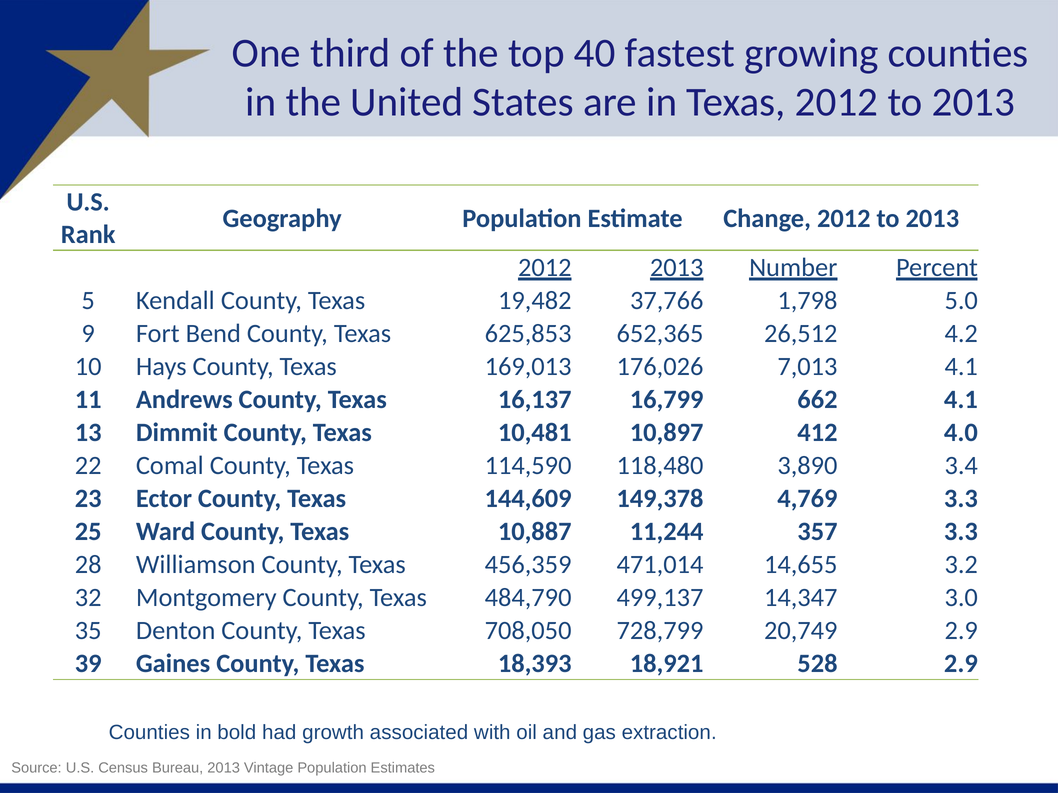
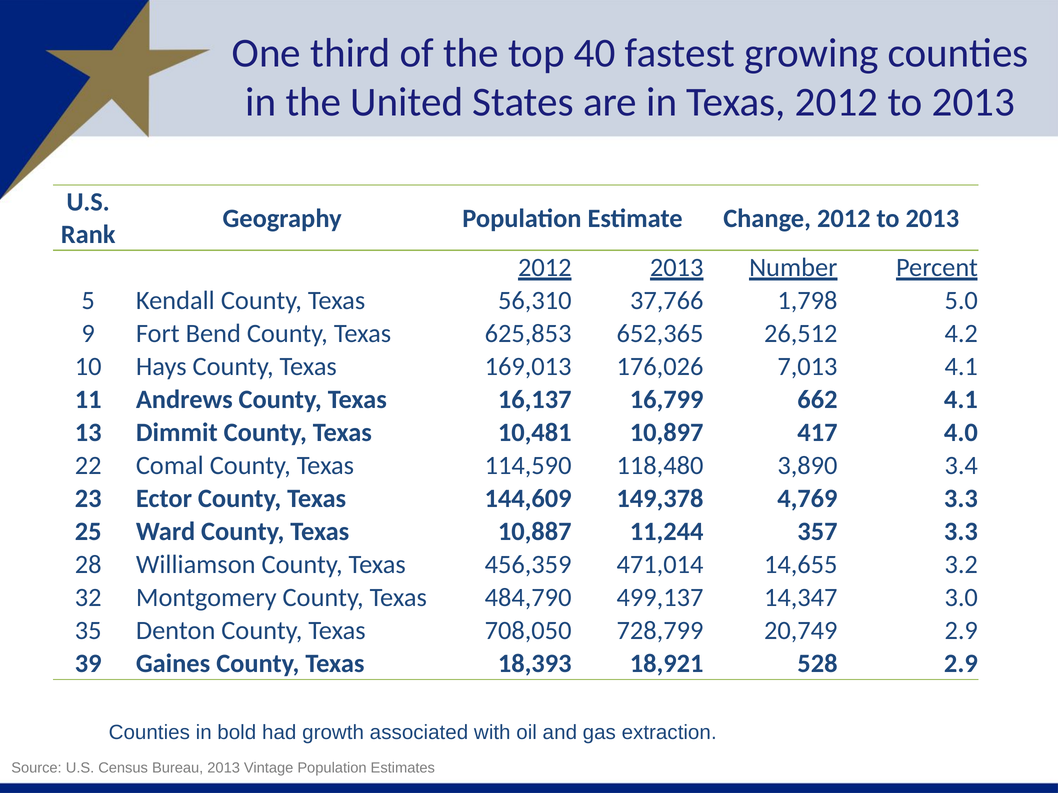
19,482: 19,482 -> 56,310 (535, 301)
412: 412 -> 417 (817, 433)
